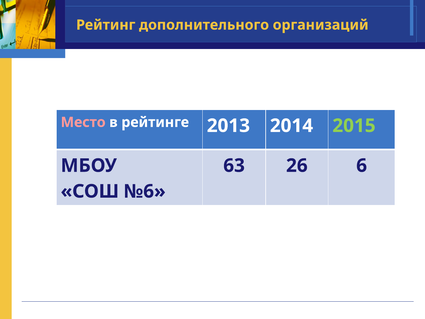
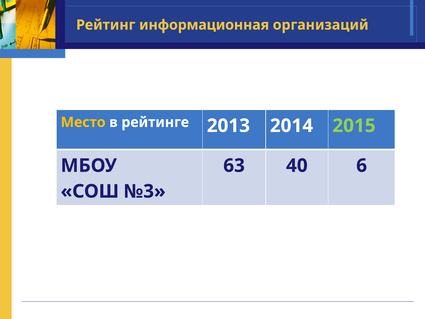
дополнительного: дополнительного -> информационная (204, 25)
Место colour: pink -> yellow (83, 122)
26: 26 -> 40 (297, 165)
№6: №6 -> №3 (145, 191)
